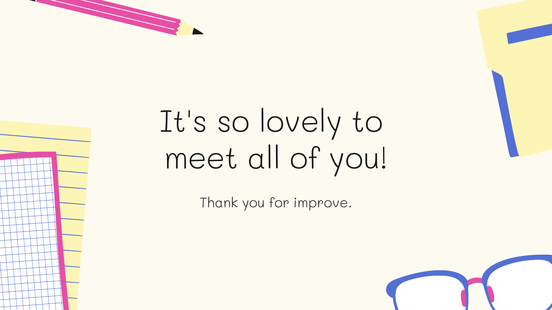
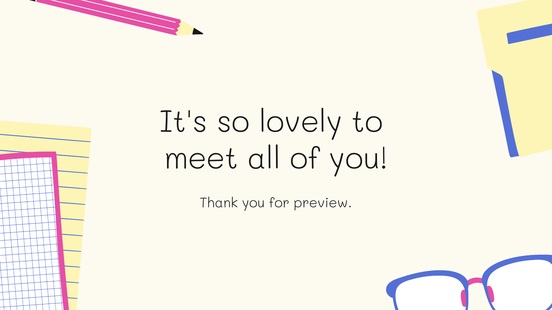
improve: improve -> preview (323, 203)
